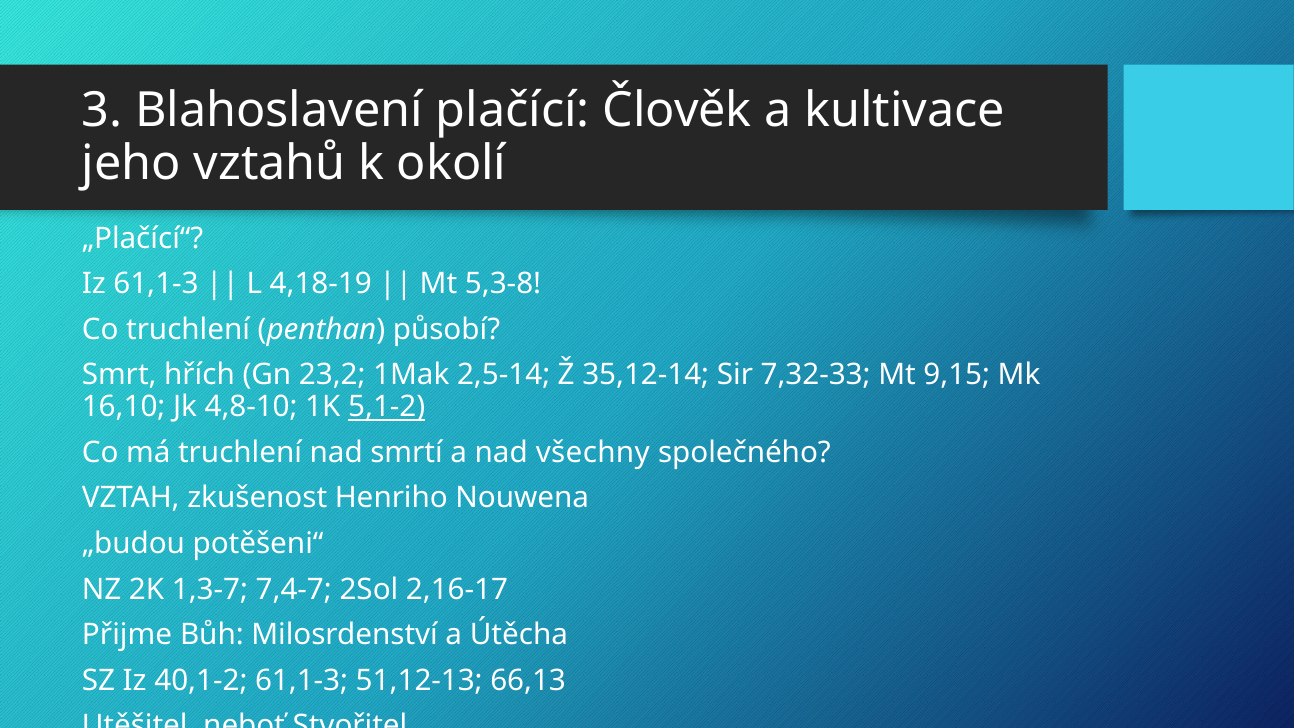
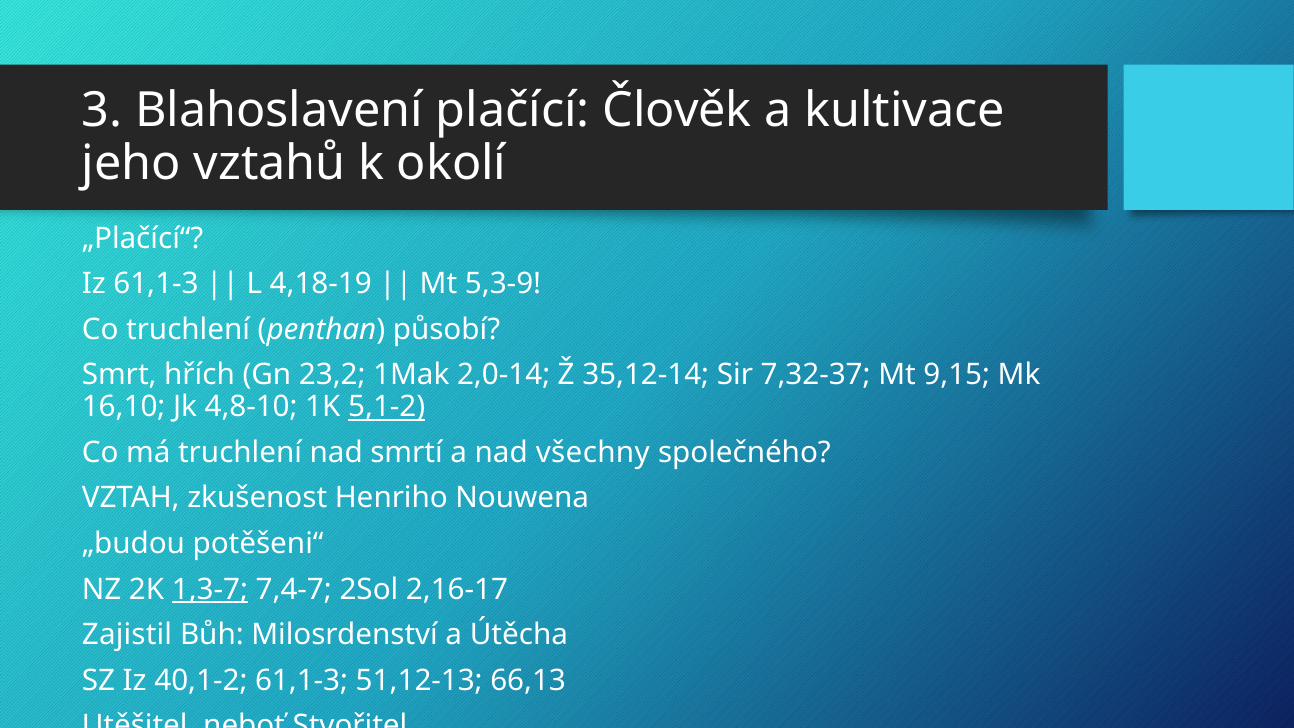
5,3-8: 5,3-8 -> 5,3-9 (503, 284)
2,5-14: 2,5-14 -> 2,0-14 (504, 375)
7,32-33: 7,32-33 -> 7,32-37 (816, 375)
1,3-7 underline: none -> present (210, 589)
Přijme: Přijme -> Zajistil (127, 635)
